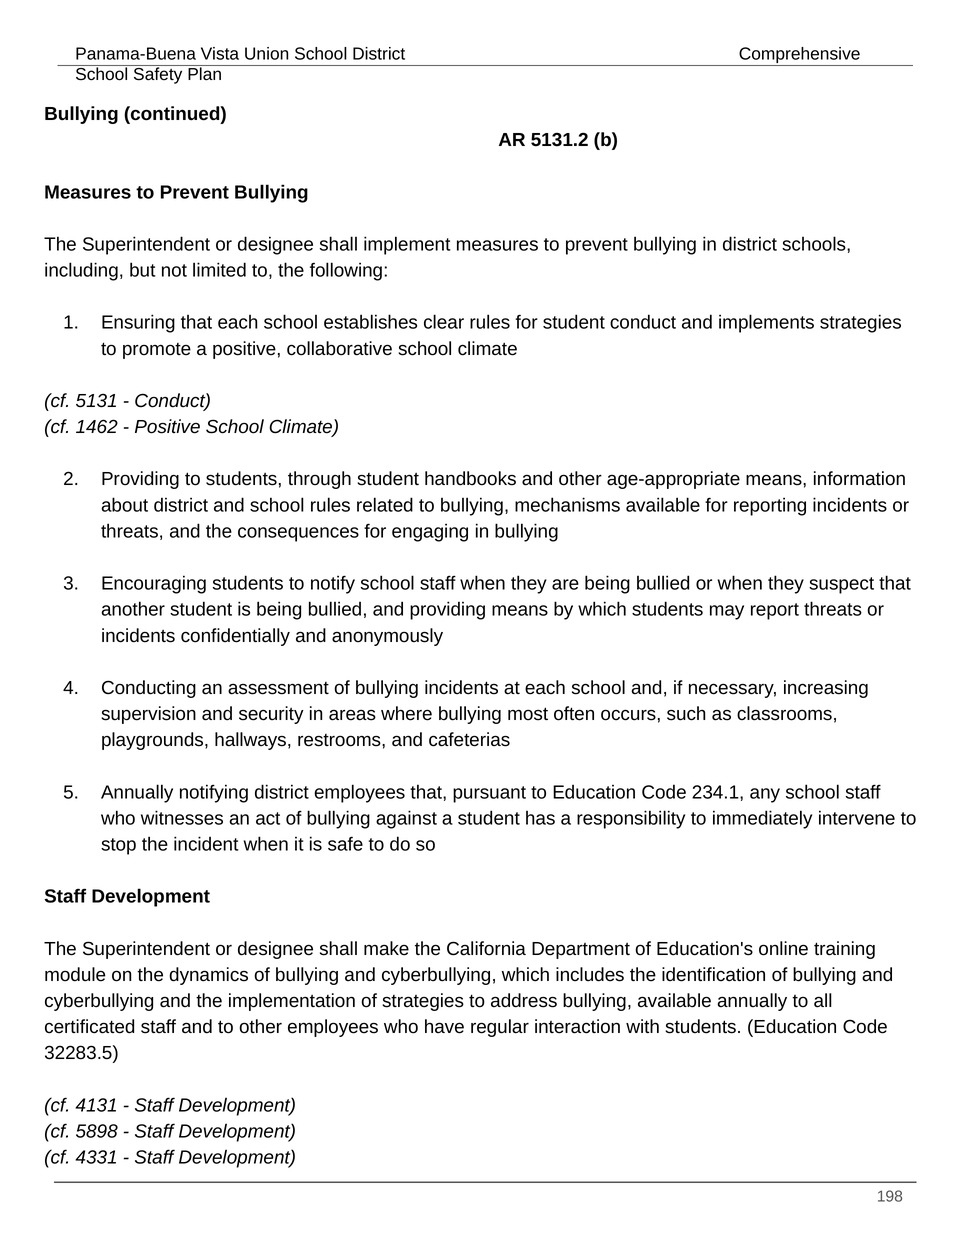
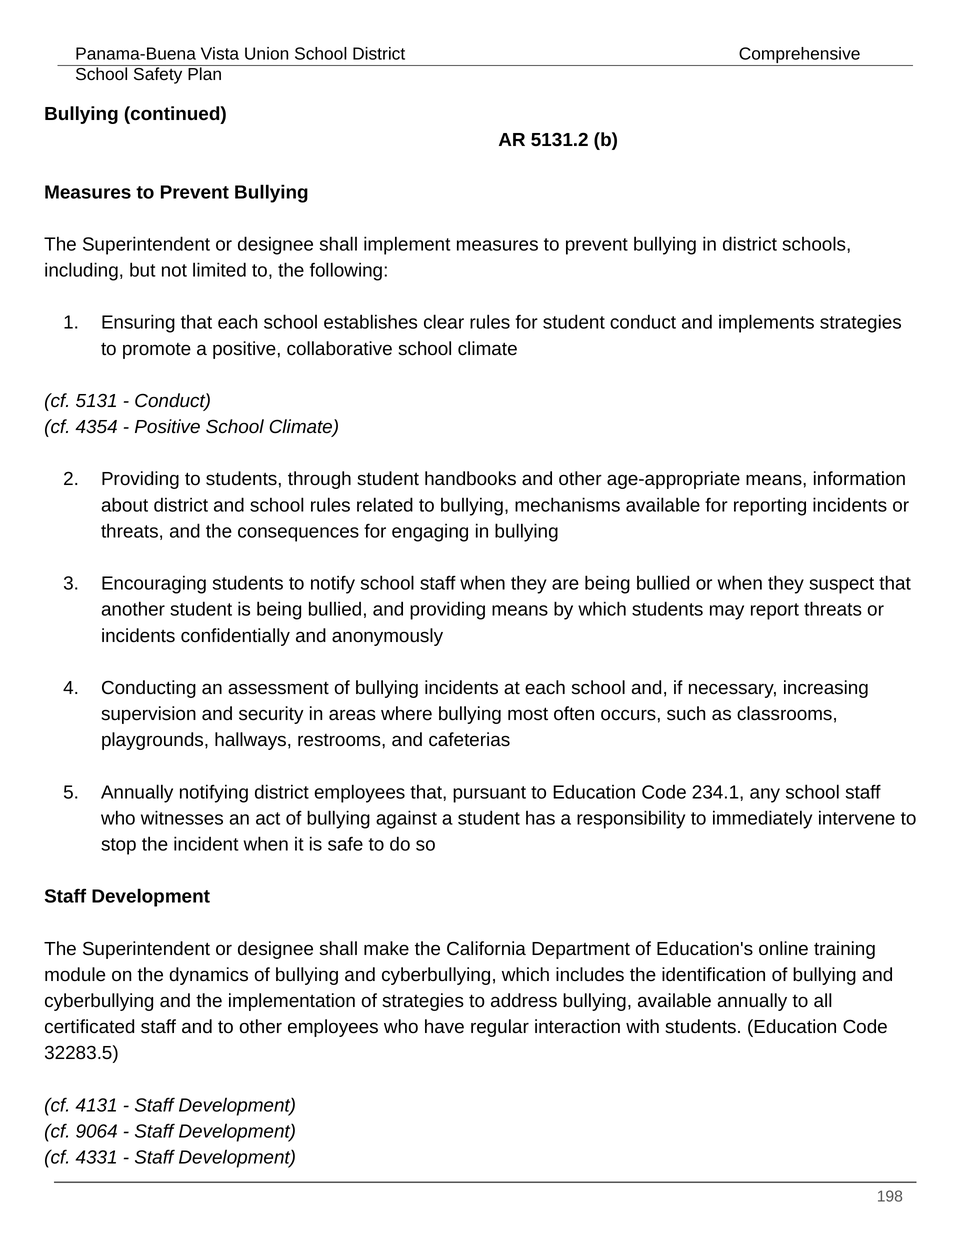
1462: 1462 -> 4354 (97, 427)
5898: 5898 -> 9064 (97, 1132)
